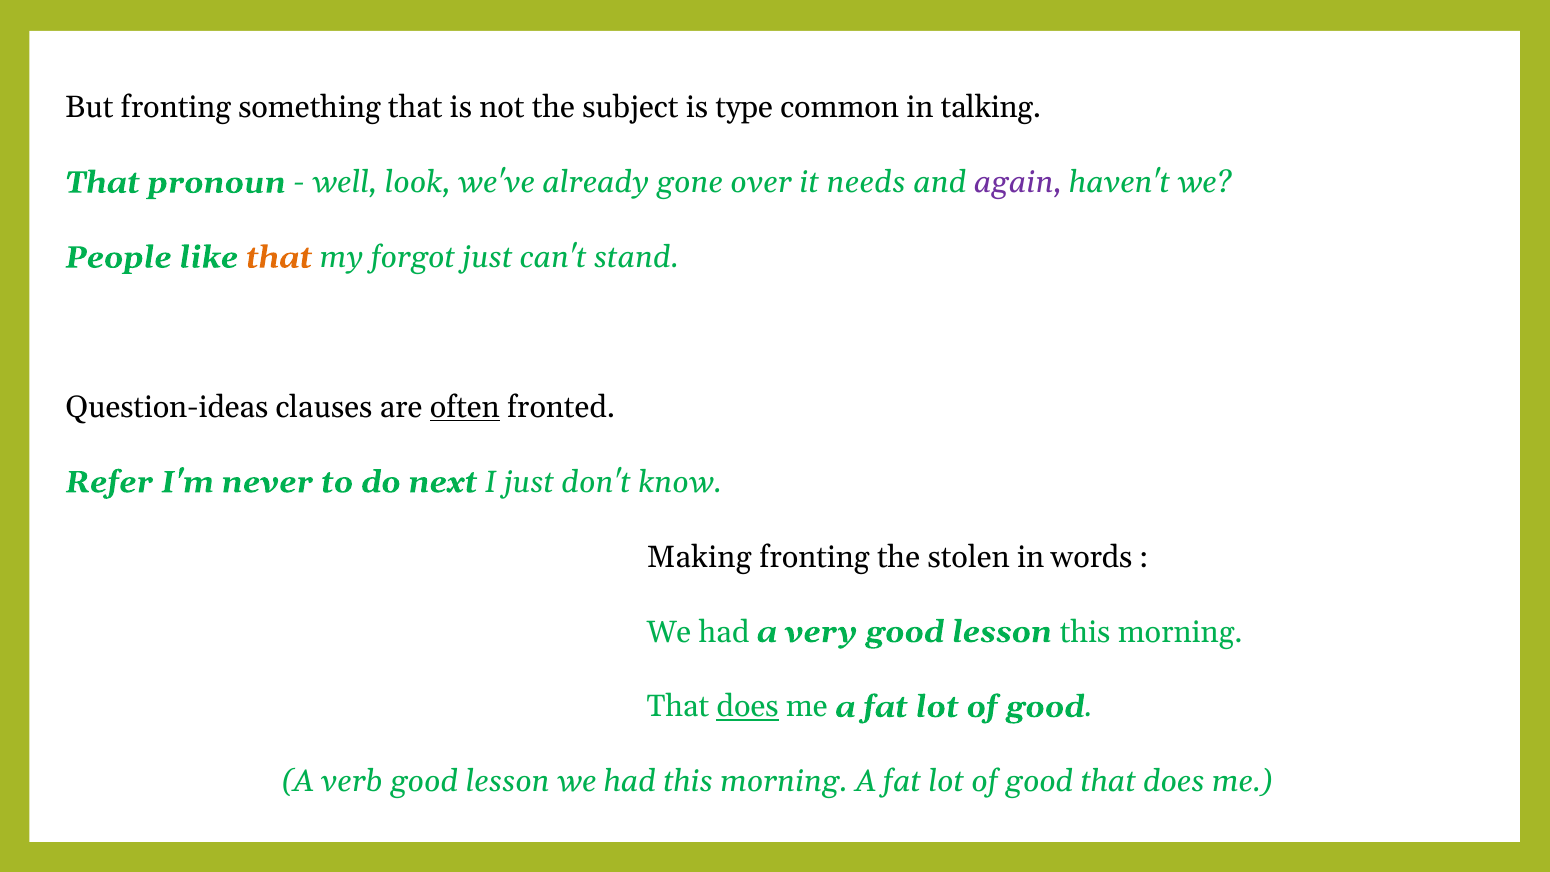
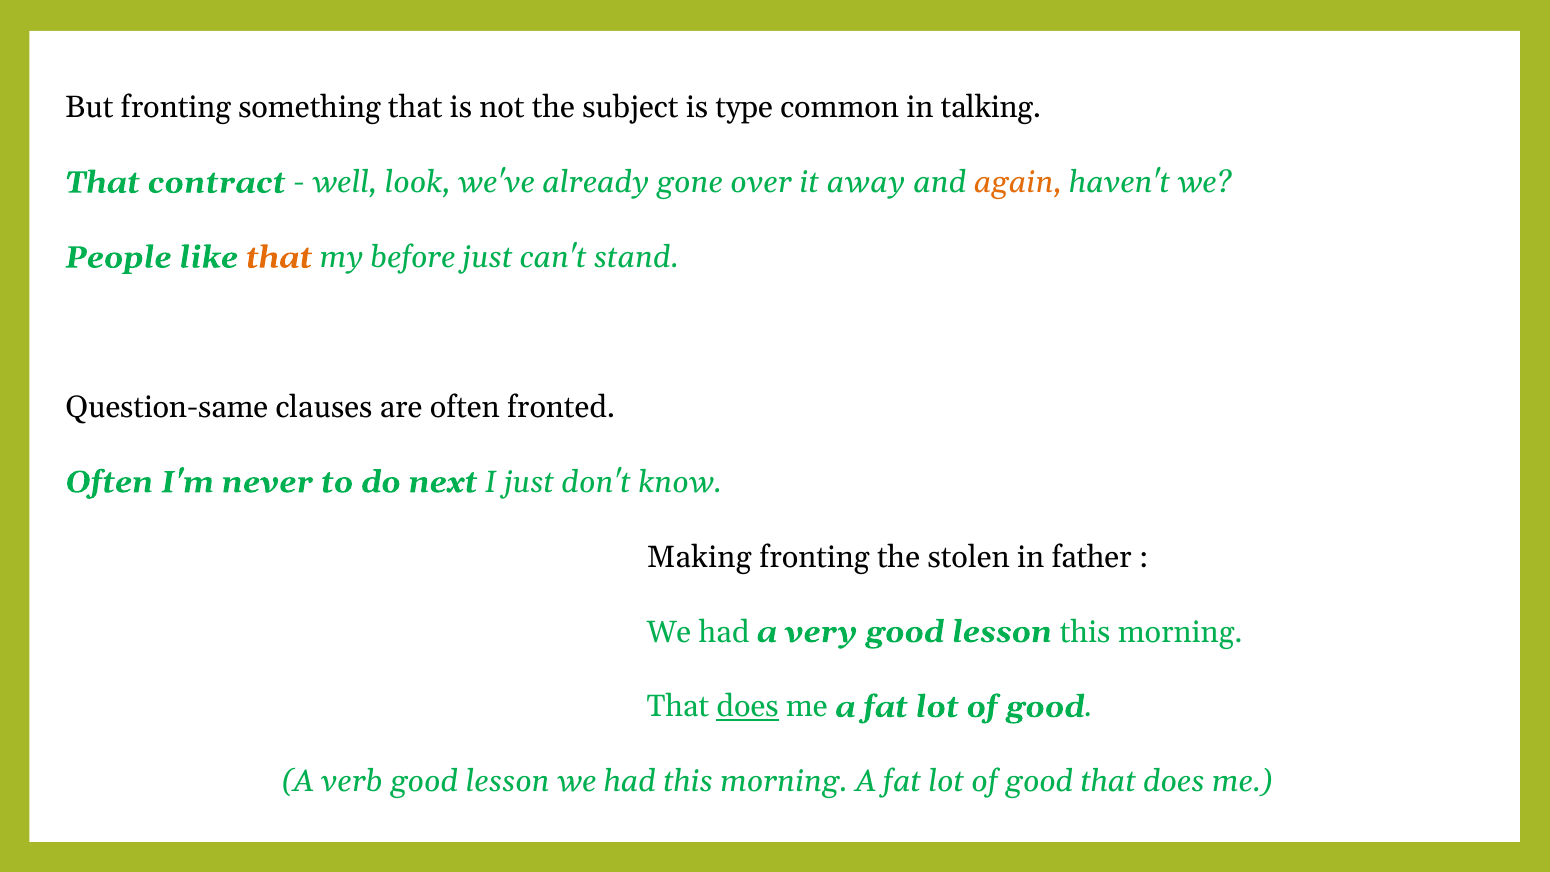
pronoun: pronoun -> contract (217, 183)
needs: needs -> away (866, 183)
again colour: purple -> orange (1018, 183)
forgot: forgot -> before (413, 257)
Question-ideas: Question-ideas -> Question-same (167, 407)
often underline: present -> none (465, 407)
Refer: Refer -> Often (109, 482)
words: words -> father (1092, 557)
